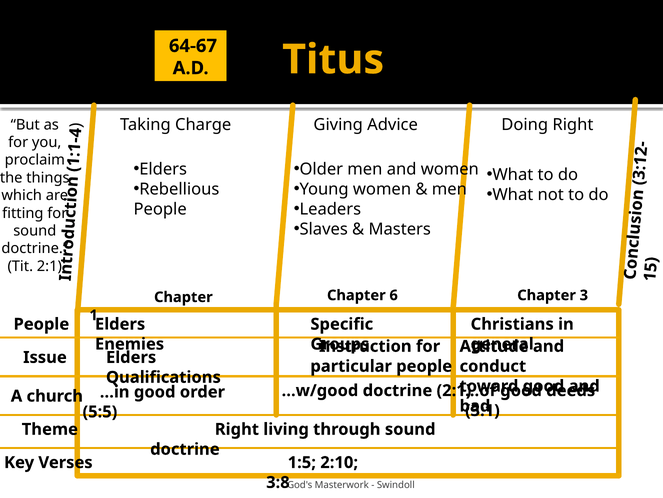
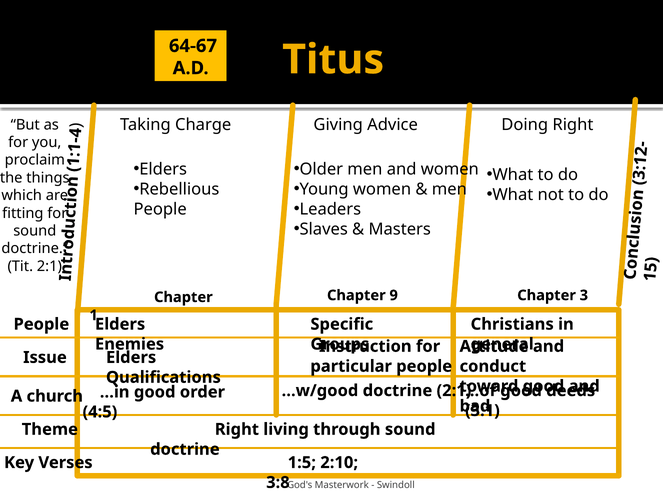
6: 6 -> 9 (394, 295)
5:5: 5:5 -> 4:5 (100, 411)
